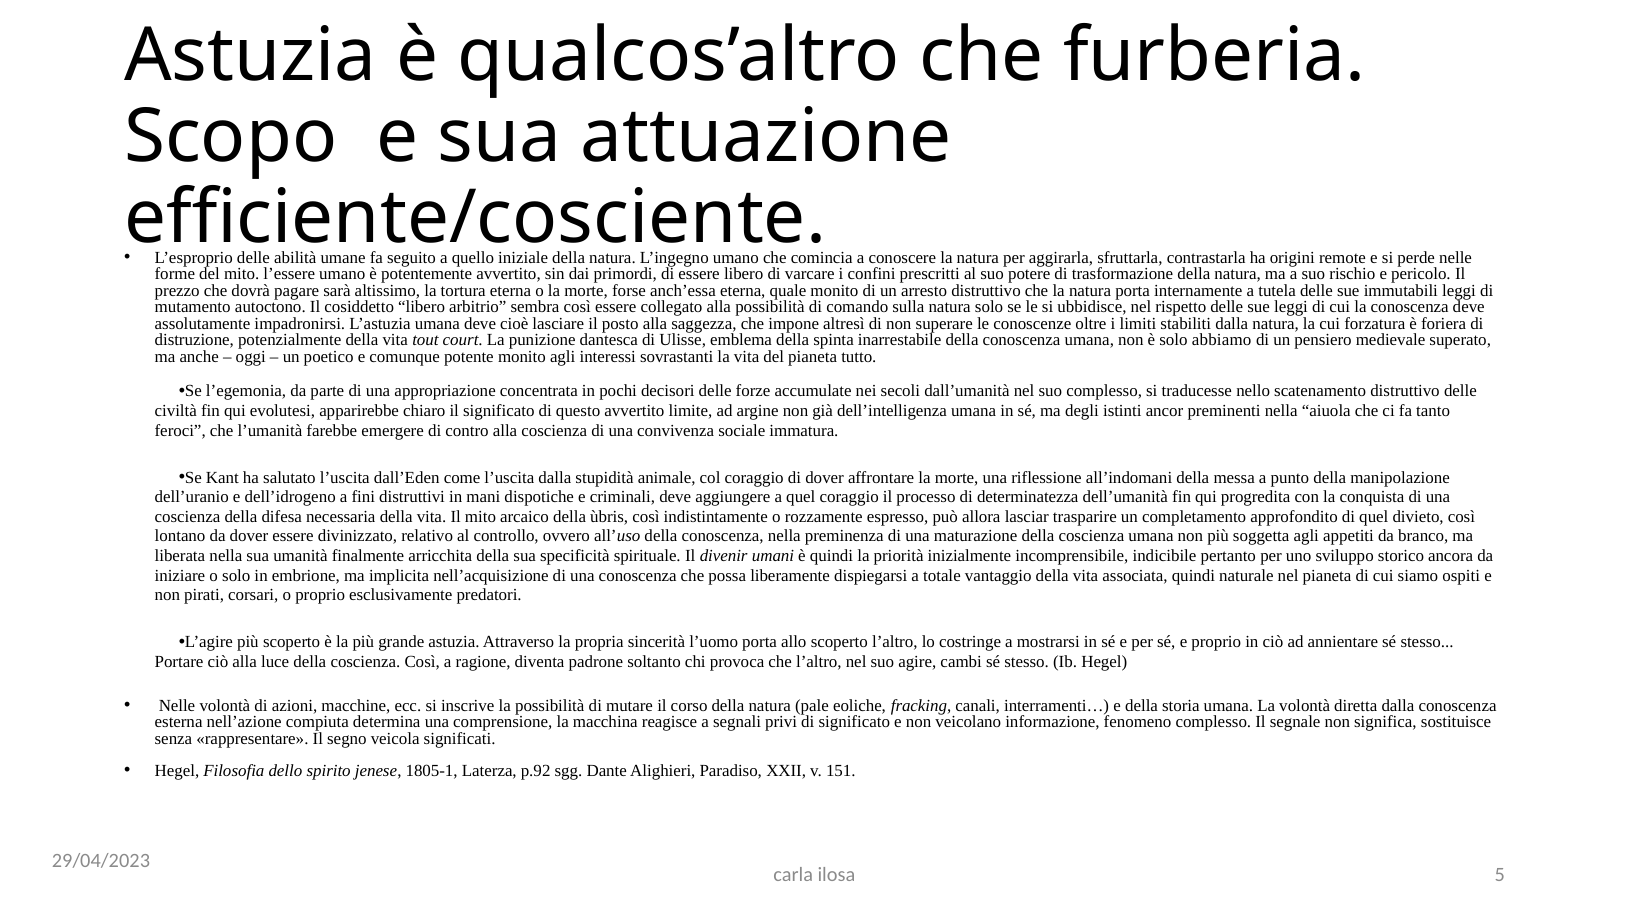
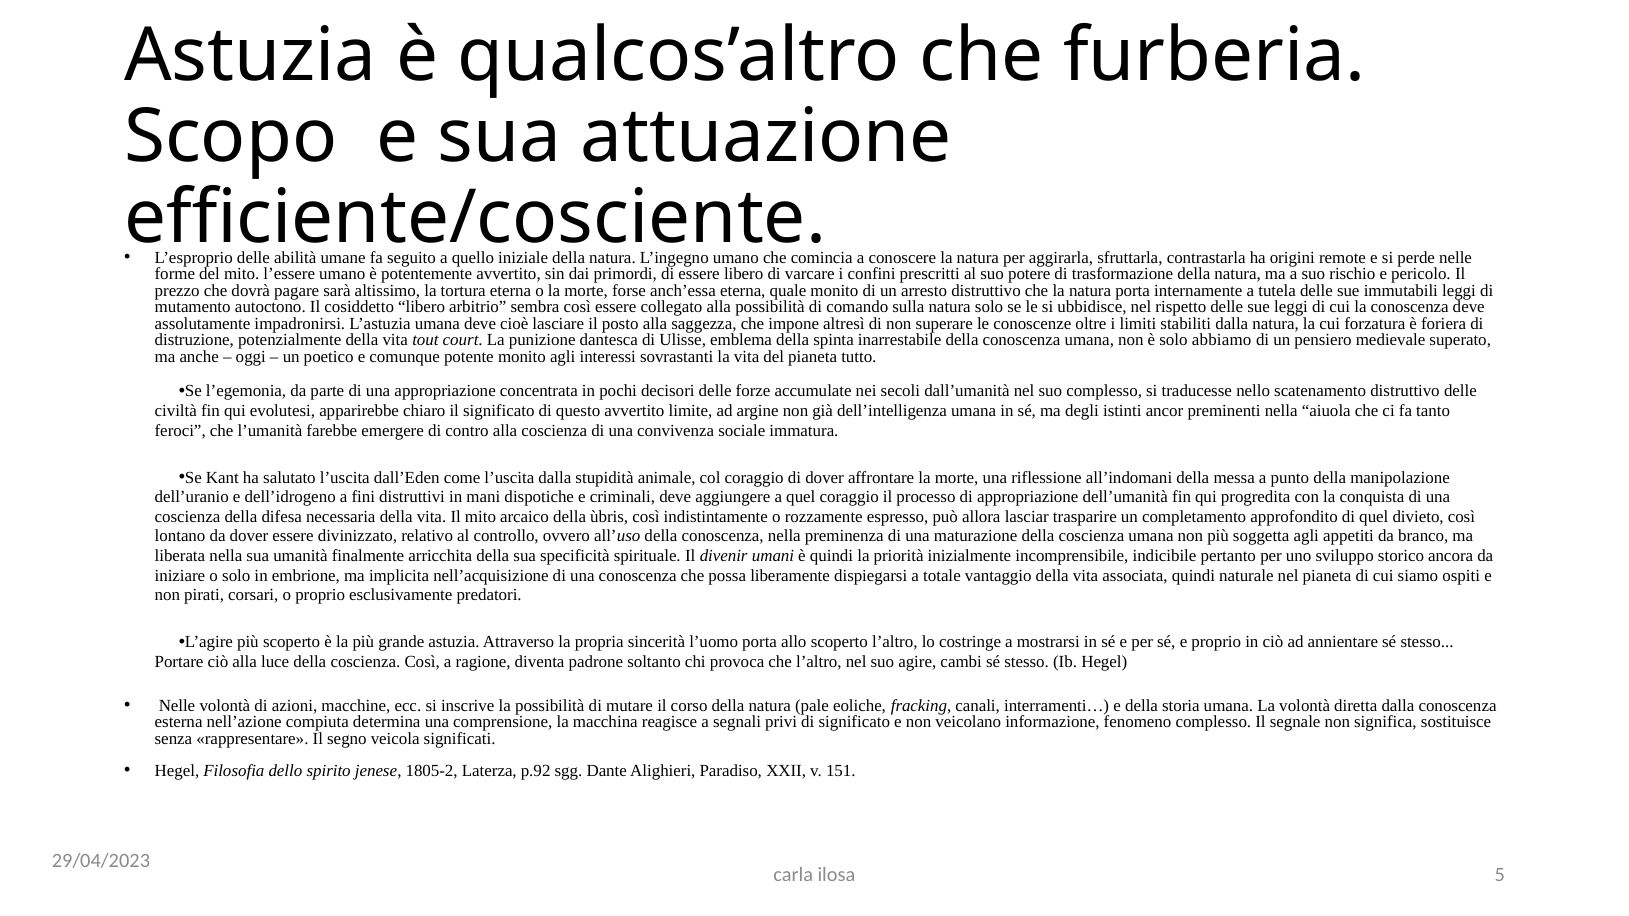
di determinatezza: determinatezza -> appropriazione (1028, 497)
1805-1: 1805-1 -> 1805-2 (432, 771)
